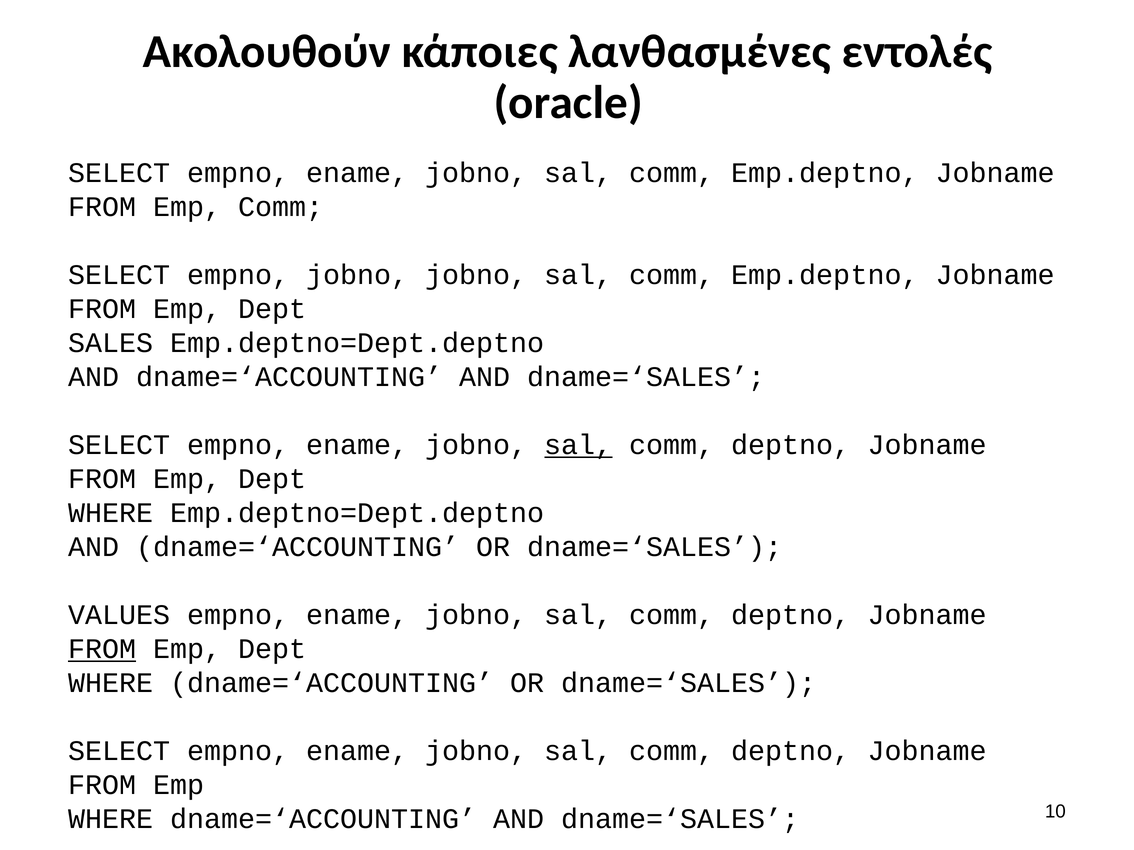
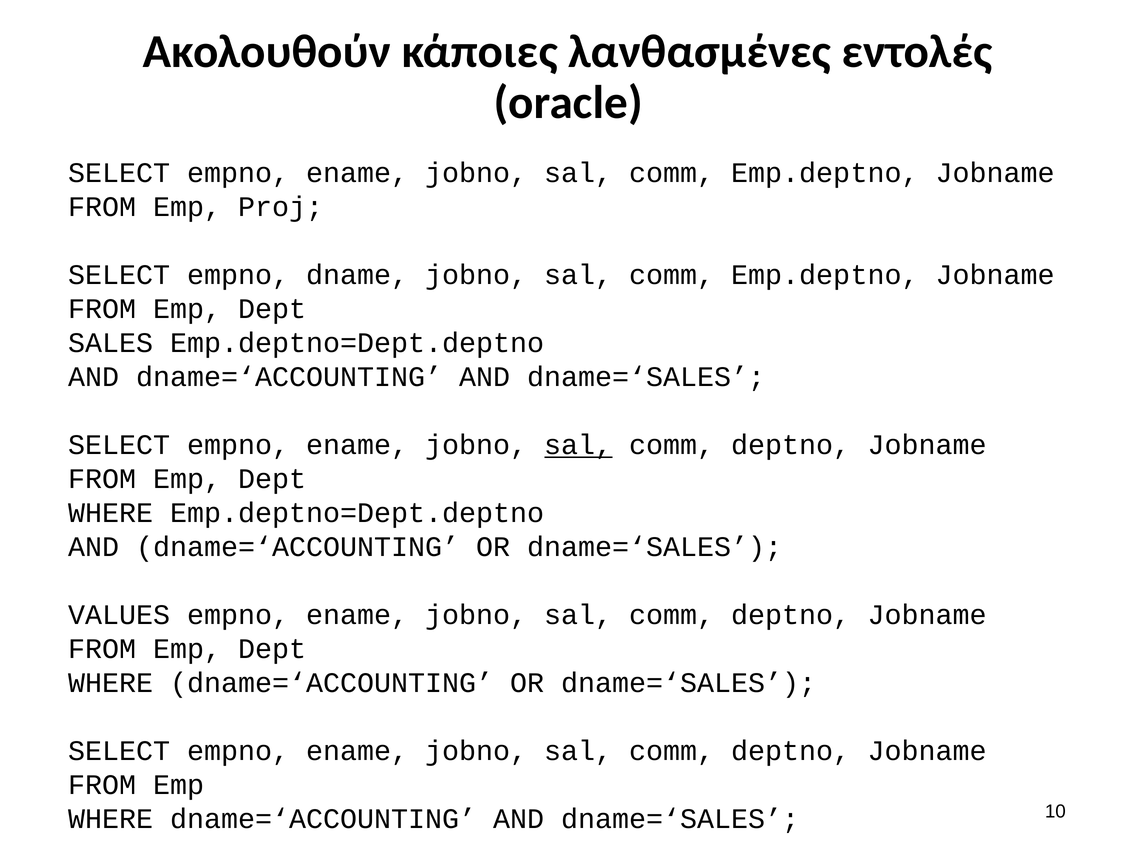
Emp Comm: Comm -> Proj (281, 207)
empno jobno: jobno -> dname (357, 275)
FROM underline: present -> none (102, 649)
